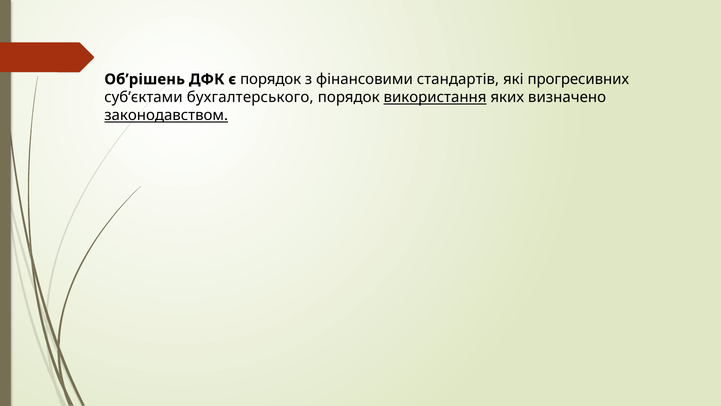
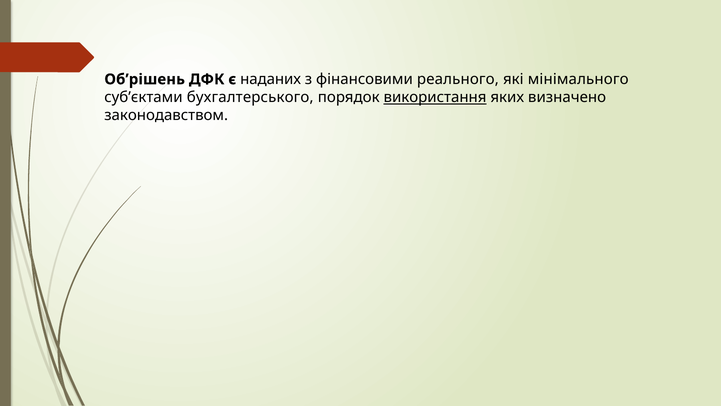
є порядок: порядок -> наданих (271, 79)
стандартів: стандартів -> реального (458, 79)
прогресивних: прогресивних -> мінімального (578, 79)
законодавством underline: present -> none (166, 115)
